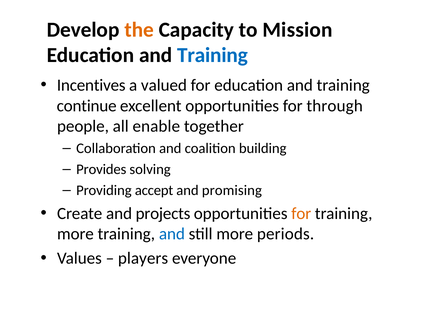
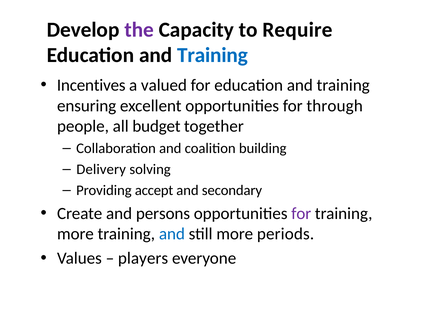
the colour: orange -> purple (139, 30)
Mission: Mission -> Require (298, 30)
continue: continue -> ensuring (87, 106)
enable: enable -> budget (156, 126)
Provides: Provides -> Delivery (101, 169)
promising: promising -> secondary (232, 190)
projects: projects -> persons (163, 213)
for colour: orange -> purple (301, 213)
